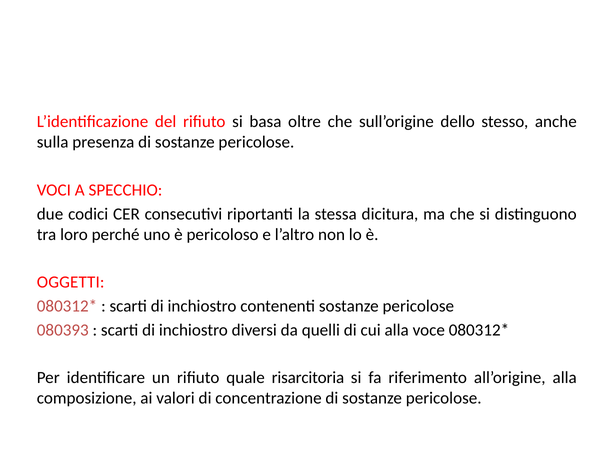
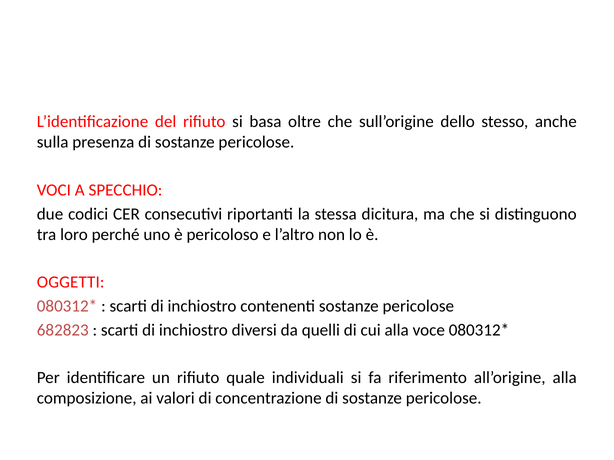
080393: 080393 -> 682823 (63, 330)
risarcitoria: risarcitoria -> individuali (308, 378)
